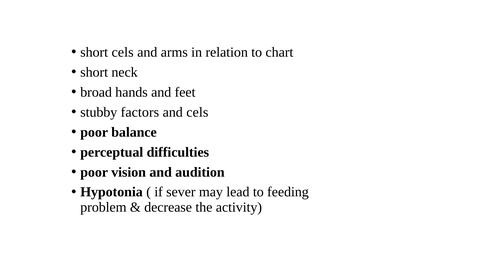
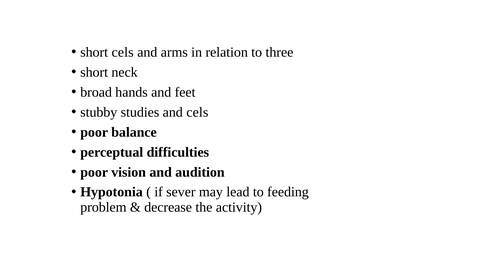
chart: chart -> three (279, 52)
factors: factors -> studies (140, 112)
